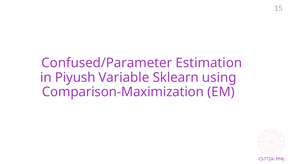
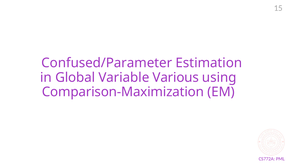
Piyush: Piyush -> Global (75, 77)
Sklearn: Sklearn -> Various (176, 77)
